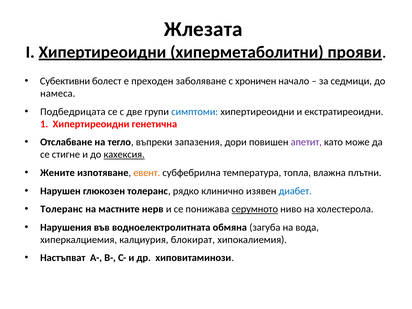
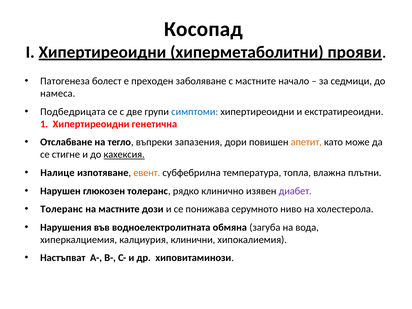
Жлезата: Жлезата -> Косопад (203, 29)
Субективни: Субективни -> Патогенеза (65, 81)
с хроничен: хроничен -> мастните (256, 81)
апетит colour: purple -> orange (306, 142)
Жените: Жените -> Налице (57, 173)
диабет colour: blue -> purple (295, 191)
нерв: нерв -> дози (153, 209)
серумното underline: present -> none (255, 209)
блокират: блокират -> клинични (193, 240)
